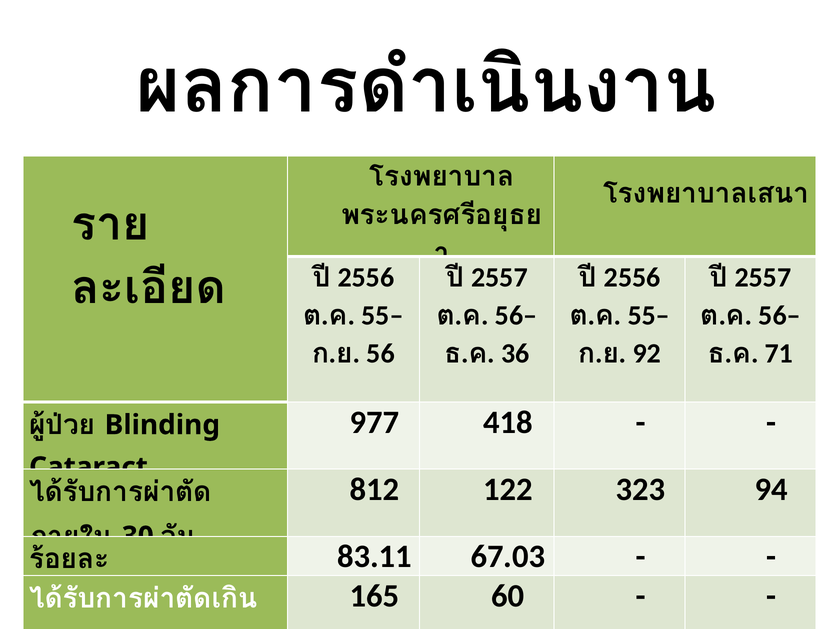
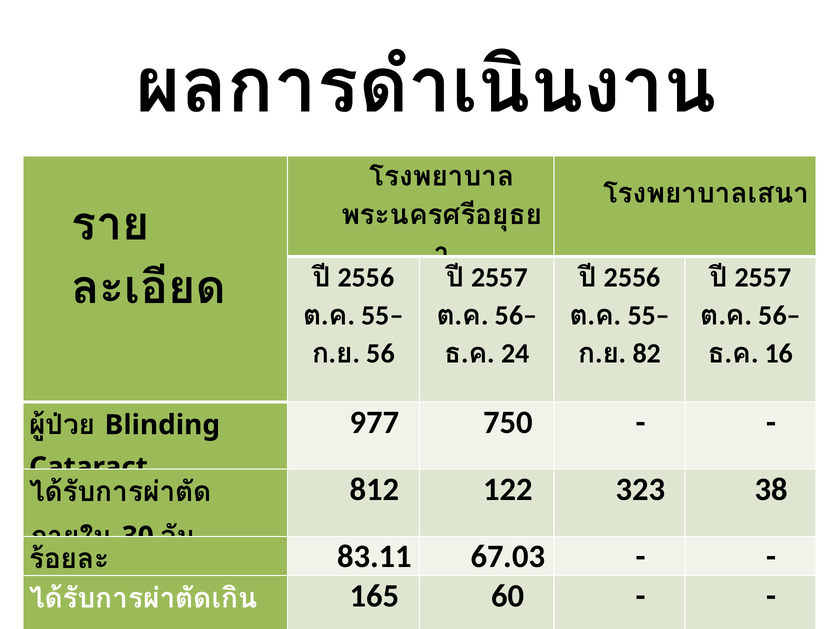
36: 36 -> 24 (515, 354)
92: 92 -> 82 (647, 354)
71: 71 -> 16 (779, 354)
418: 418 -> 750 (508, 422)
94: 94 -> 38 (771, 490)
